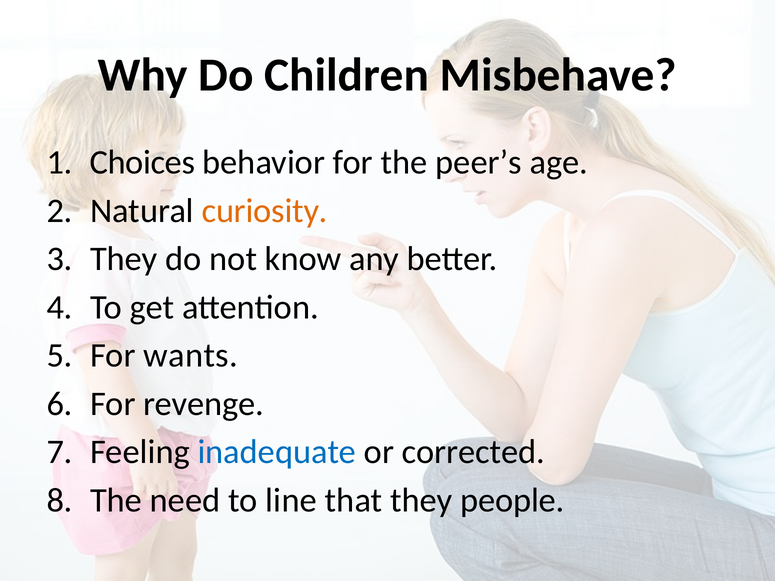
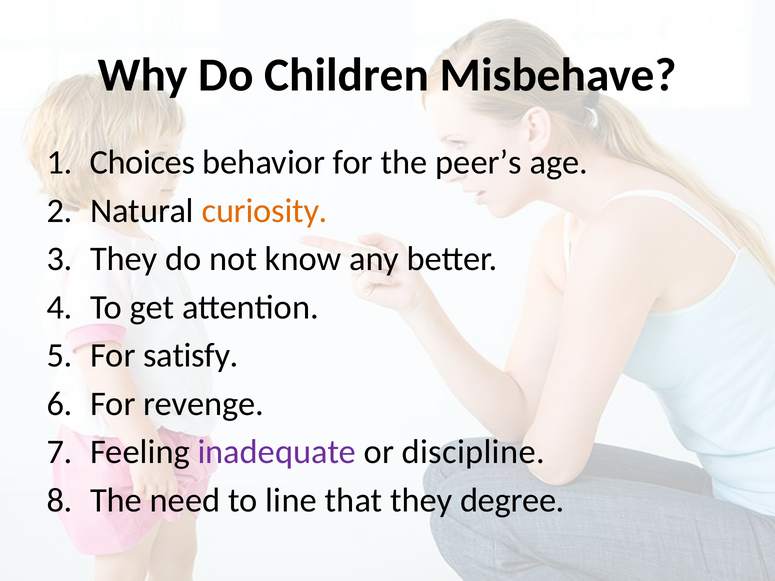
wants: wants -> satisfy (191, 356)
inadequate colour: blue -> purple (277, 452)
corrected: corrected -> discipline (473, 452)
people: people -> degree (512, 500)
